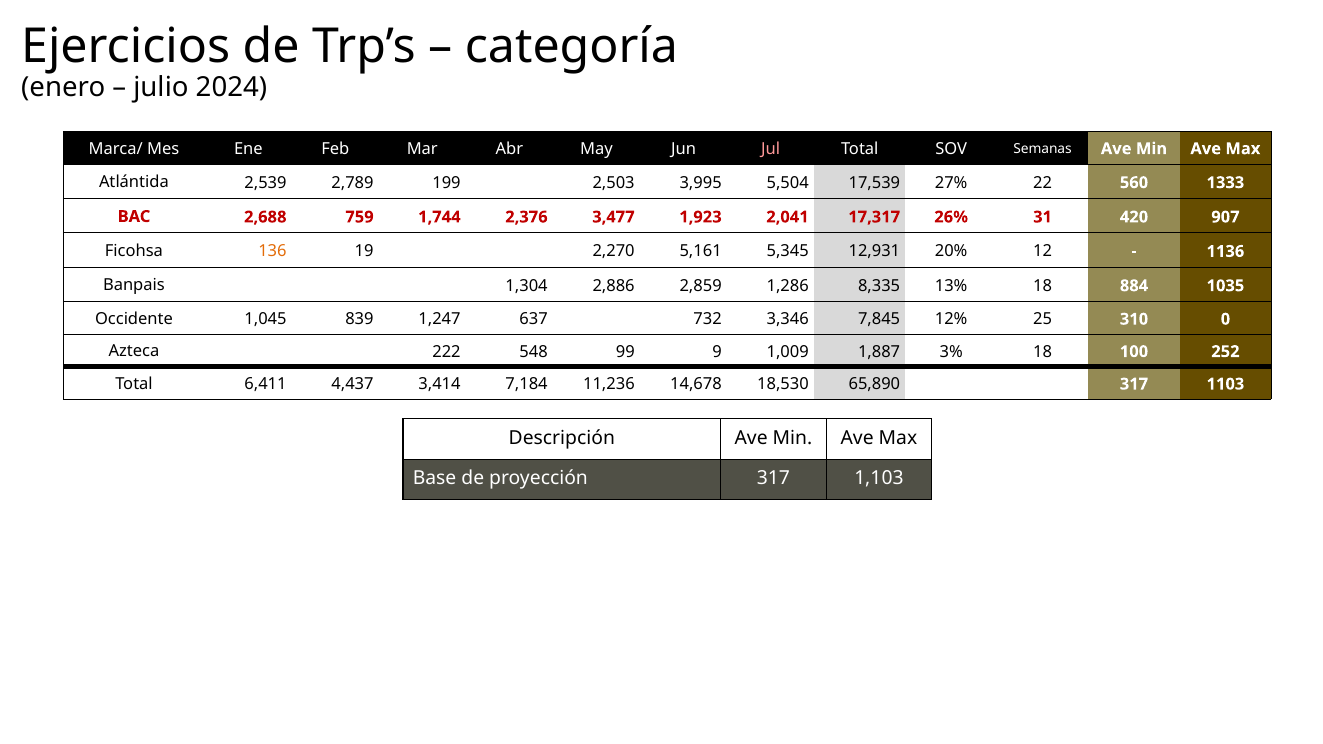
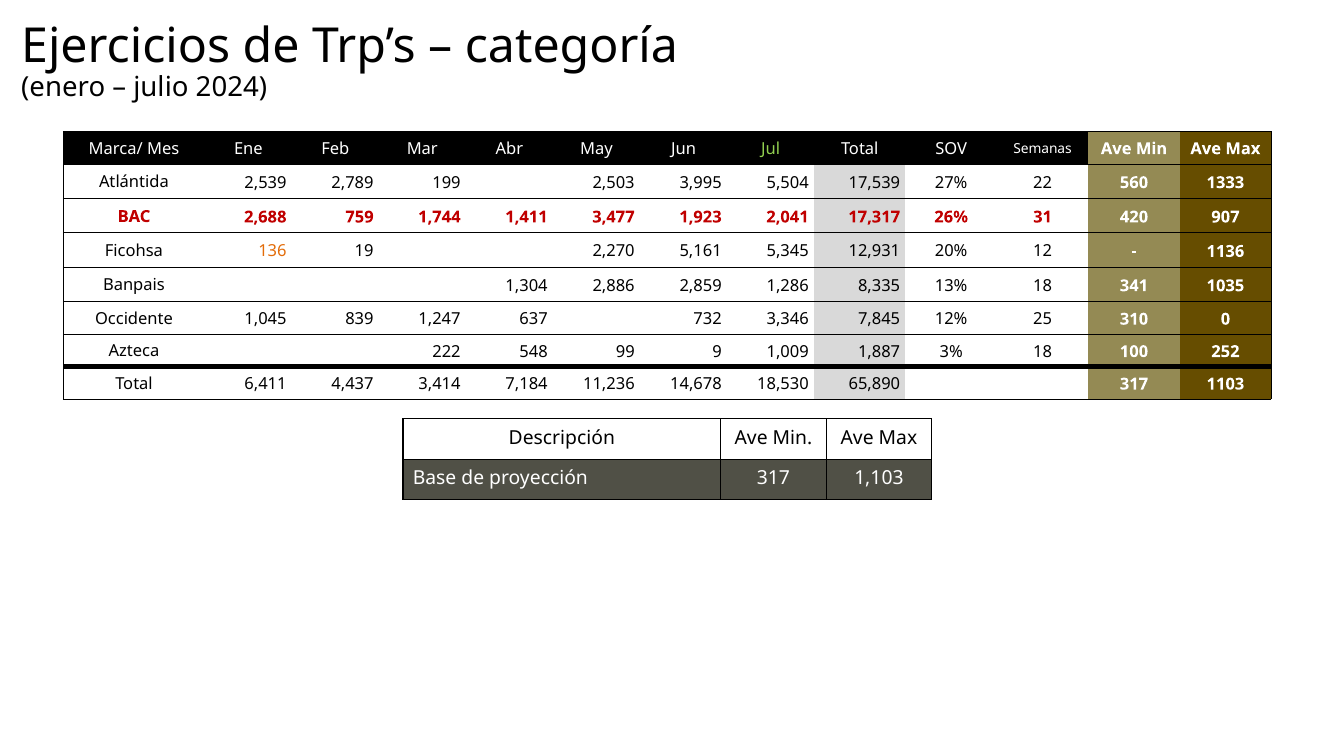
Jul colour: pink -> light green (771, 149)
2,376: 2,376 -> 1,411 (526, 217)
884: 884 -> 341 (1134, 286)
